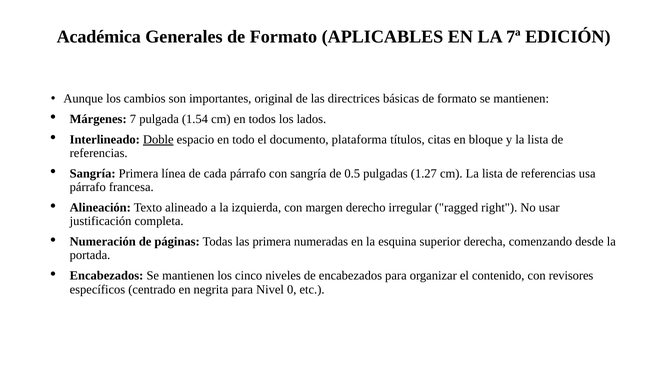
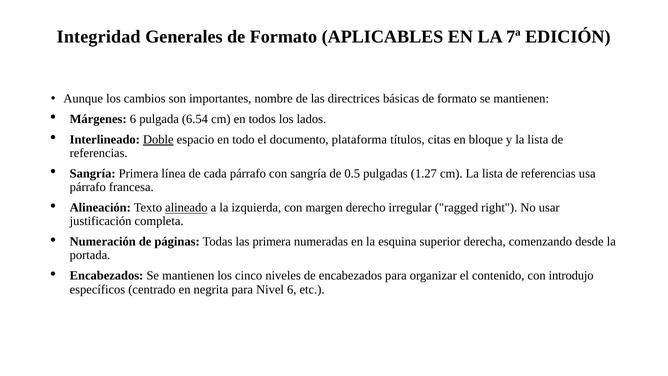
Académica: Académica -> Integridad (99, 37)
original: original -> nombre (274, 99)
Márgenes 7: 7 -> 6 (133, 119)
1.54: 1.54 -> 6.54 (195, 119)
alineado underline: none -> present (186, 208)
revisores: revisores -> introdujo (571, 276)
Nivel 0: 0 -> 6 (292, 289)
